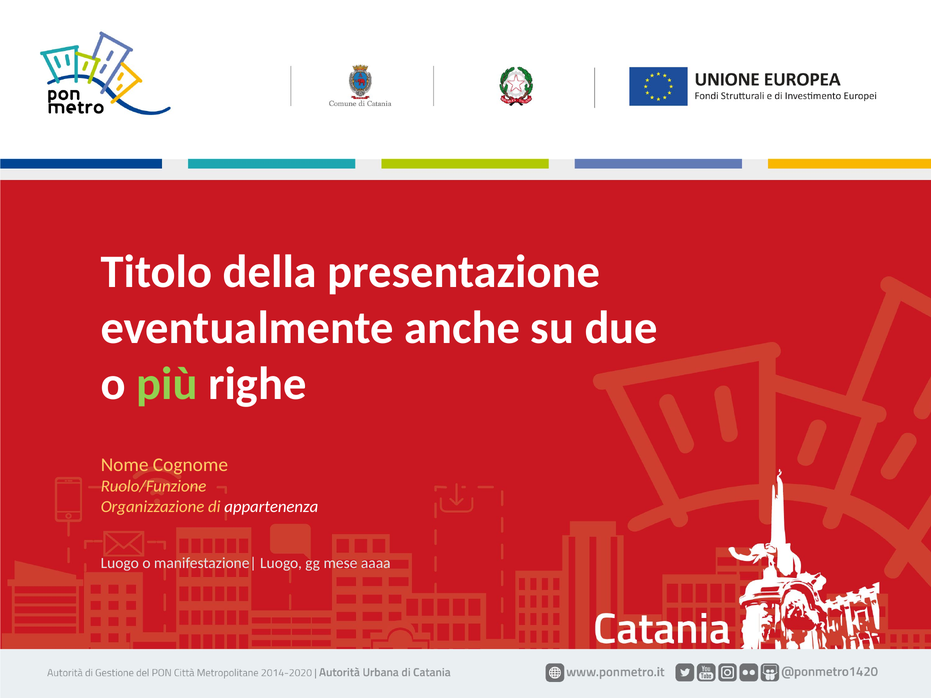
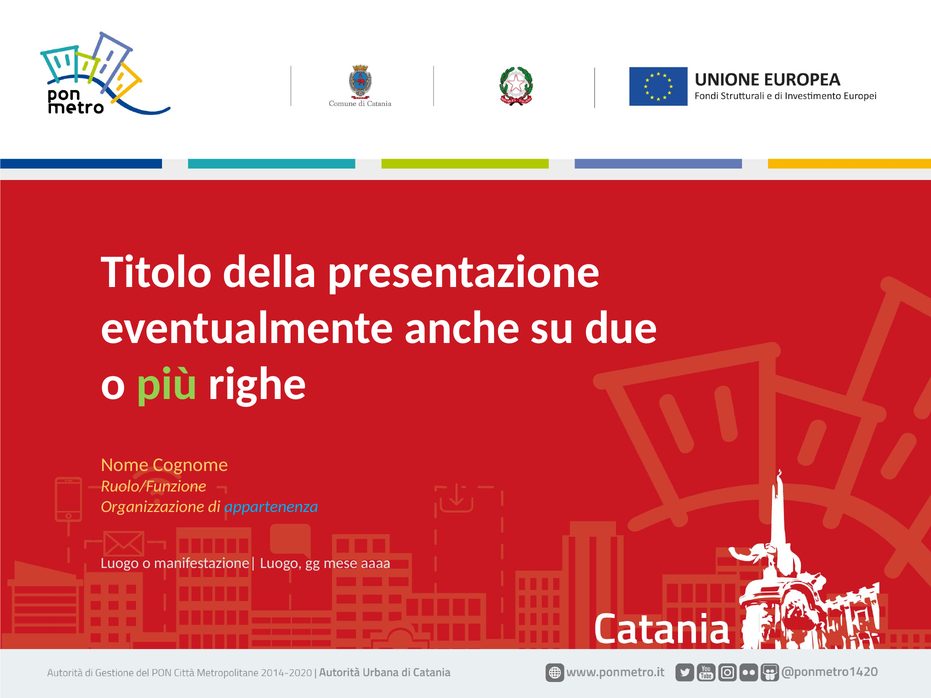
appartenenza colour: white -> light blue (271, 507)
